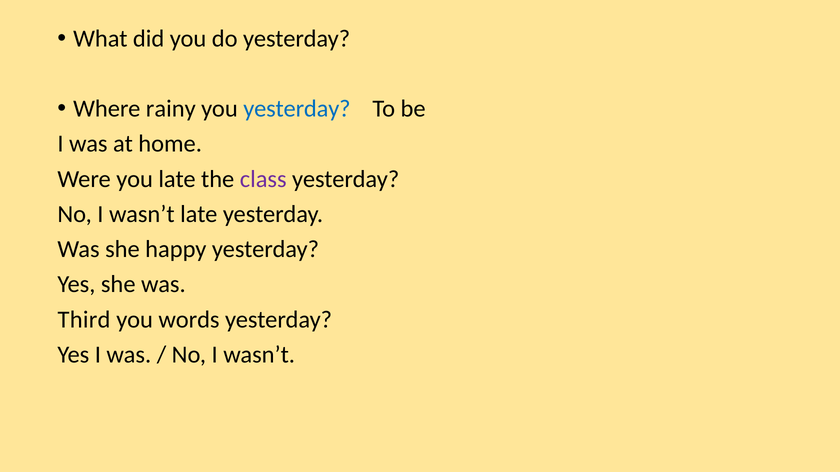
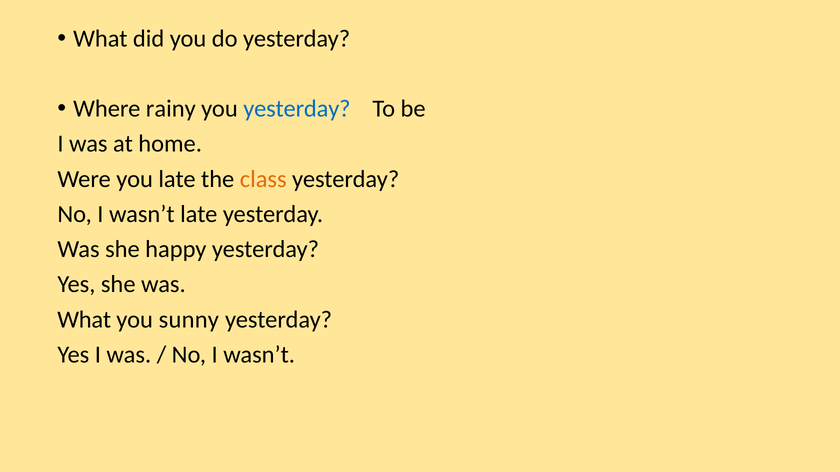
class colour: purple -> orange (263, 179)
Third: Third -> What (84, 320)
words: words -> sunny (189, 320)
